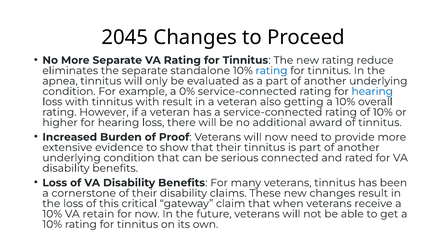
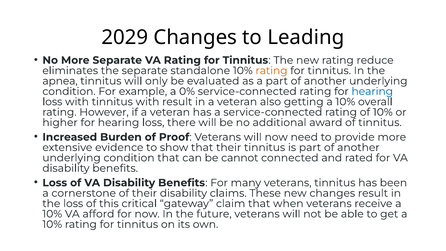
2045: 2045 -> 2029 (125, 37)
Proceed: Proceed -> Leading (306, 37)
rating colour: blue -> orange (272, 71)
serious: serious -> cannot (240, 158)
retain: retain -> afford (98, 214)
